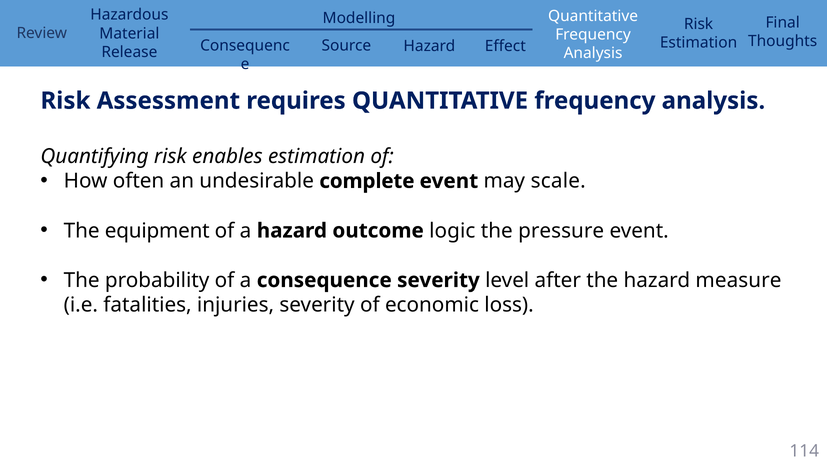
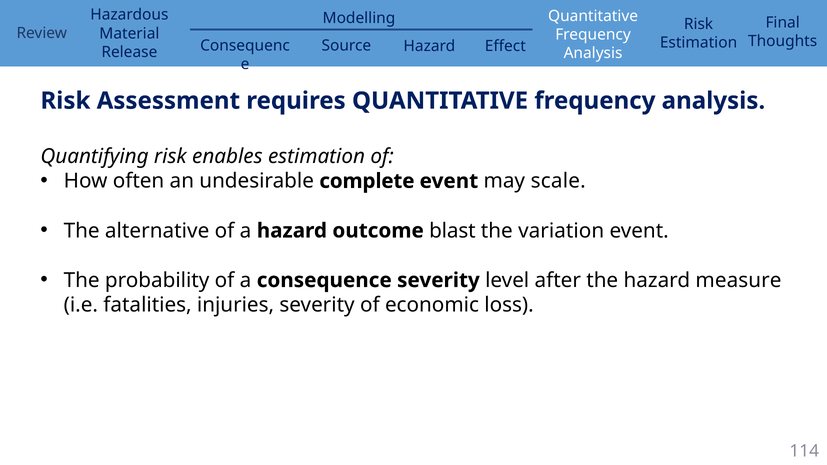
equipment: equipment -> alternative (157, 231)
logic: logic -> blast (452, 231)
pressure: pressure -> variation (561, 231)
